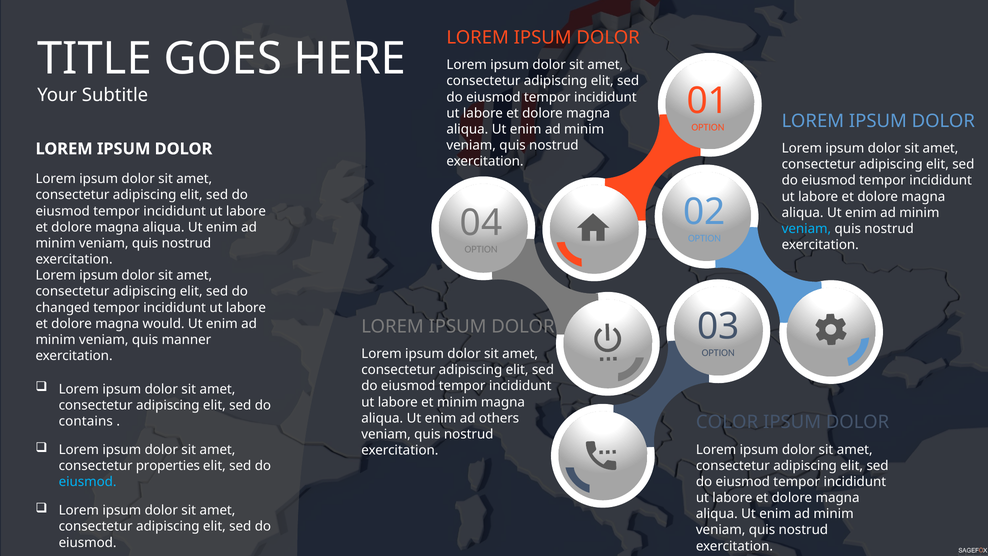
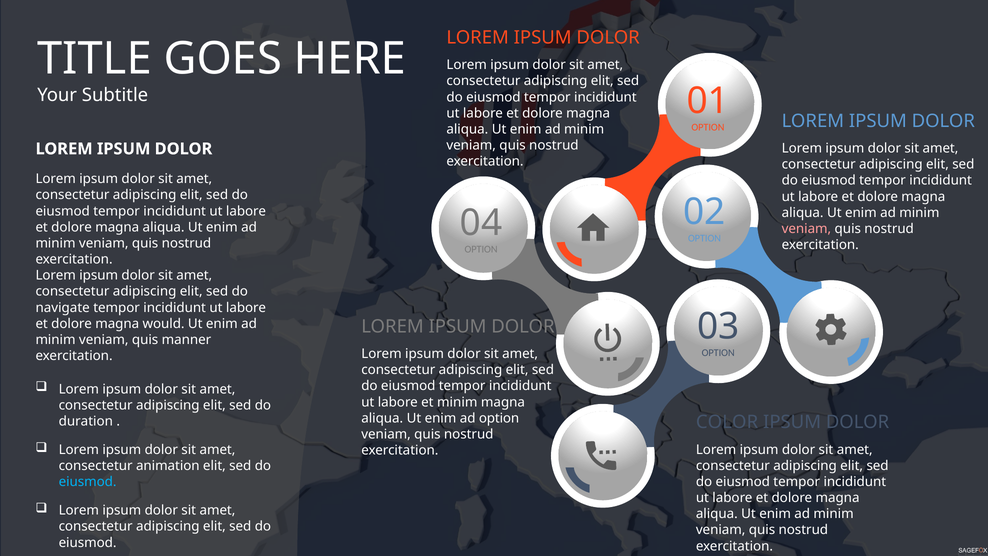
veniam colour: light blue -> pink (806, 229)
changed: changed -> navigate (63, 307)
ad others: others -> option (499, 418)
contains: contains -> duration (86, 421)
properties: properties -> animation (168, 466)
